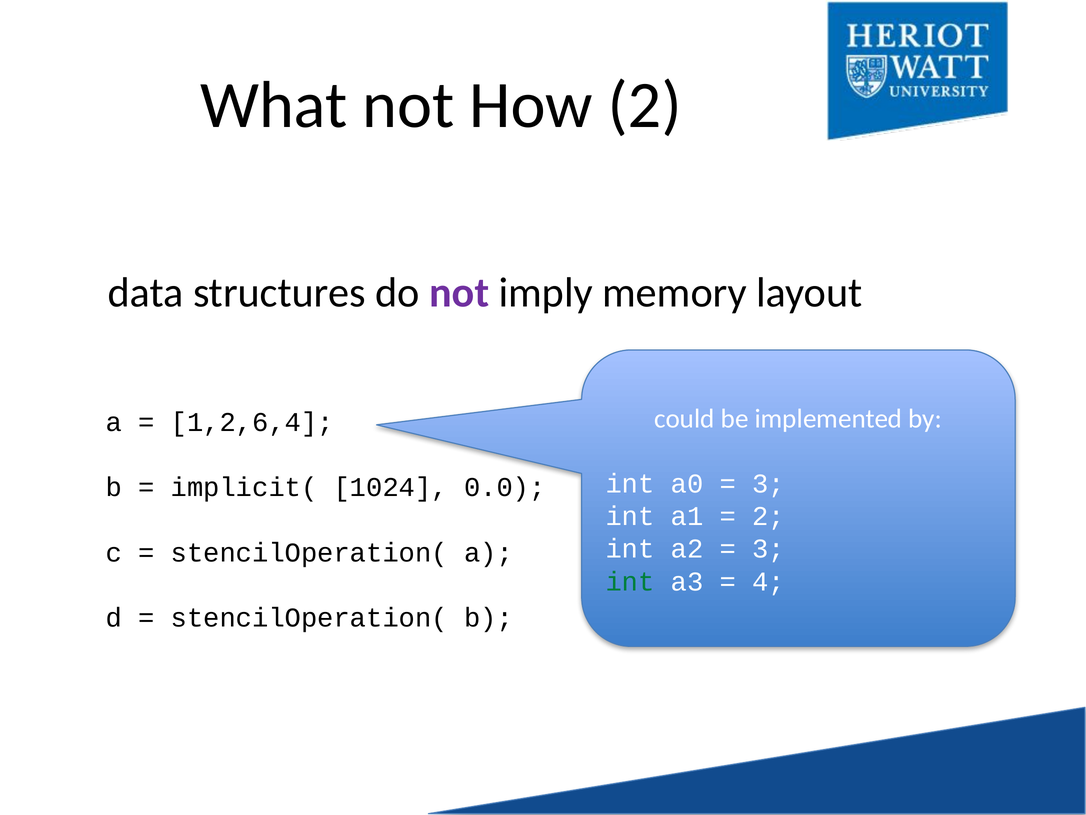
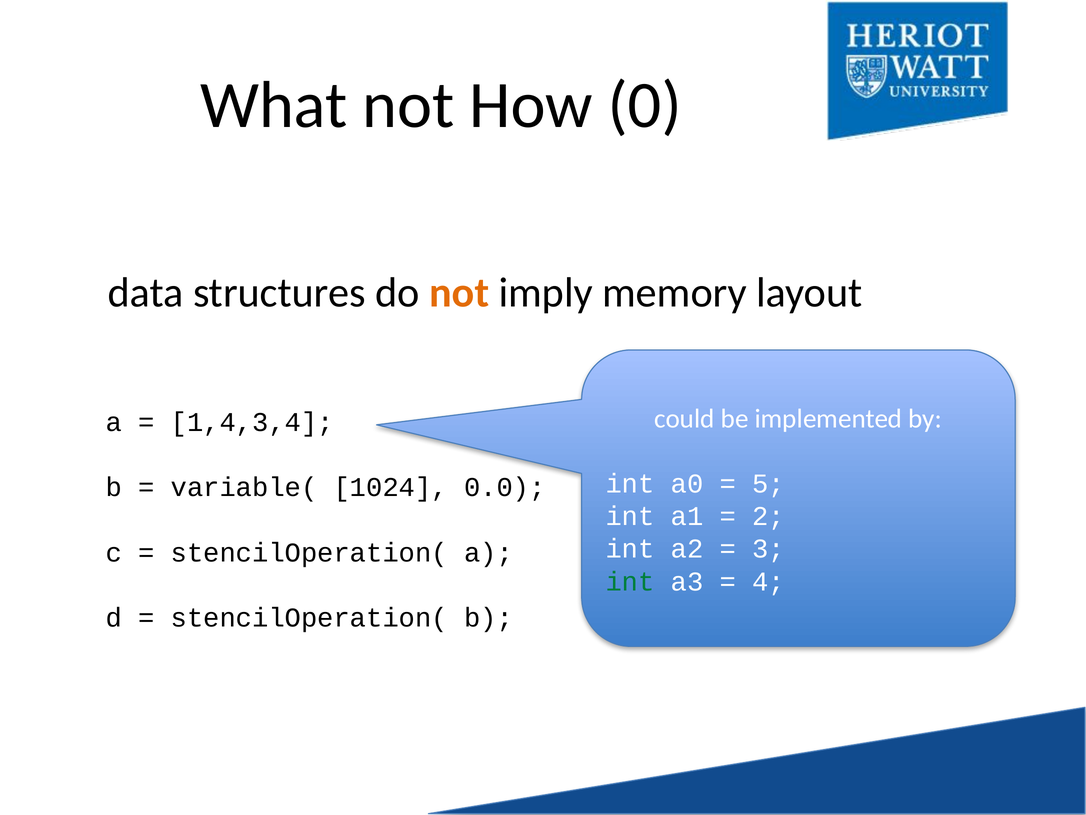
How 2: 2 -> 0 (645, 105)
not colour: purple -> orange (459, 293)
1,2,6,4: 1,2,6,4 -> 1,4,3,4 (252, 422)
3: 3 -> 5 (768, 483)
implicit(: implicit( -> variable( (244, 487)
